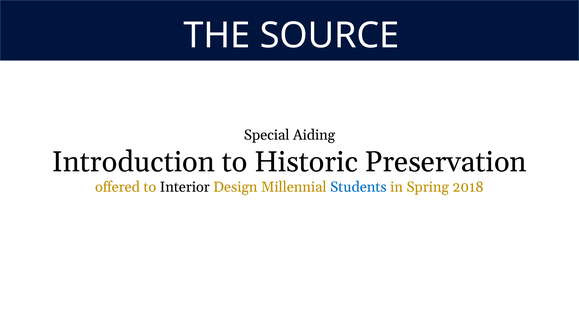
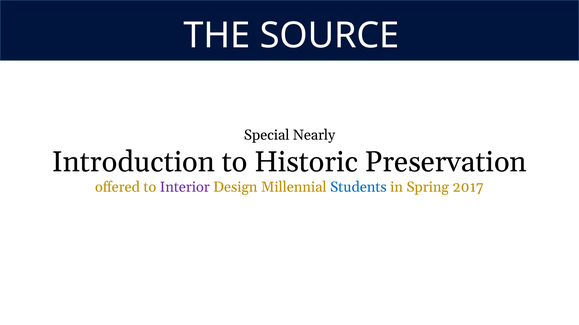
Aiding: Aiding -> Nearly (314, 135)
Interior colour: black -> purple (185, 187)
2018: 2018 -> 2017 (468, 187)
